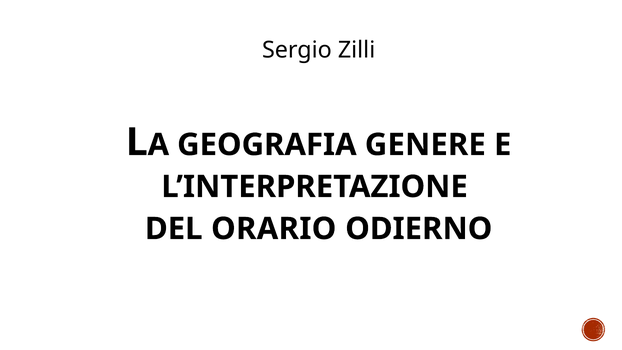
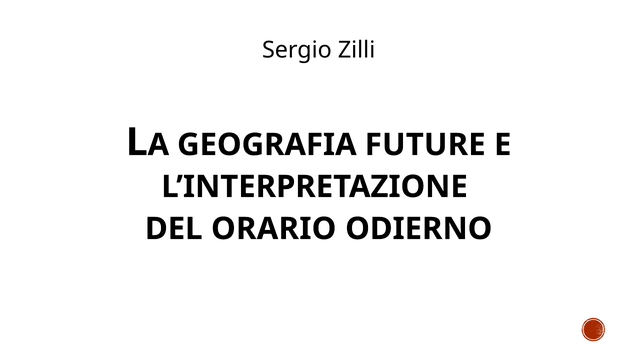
GENERE: GENERE -> FUTURE (425, 145)
